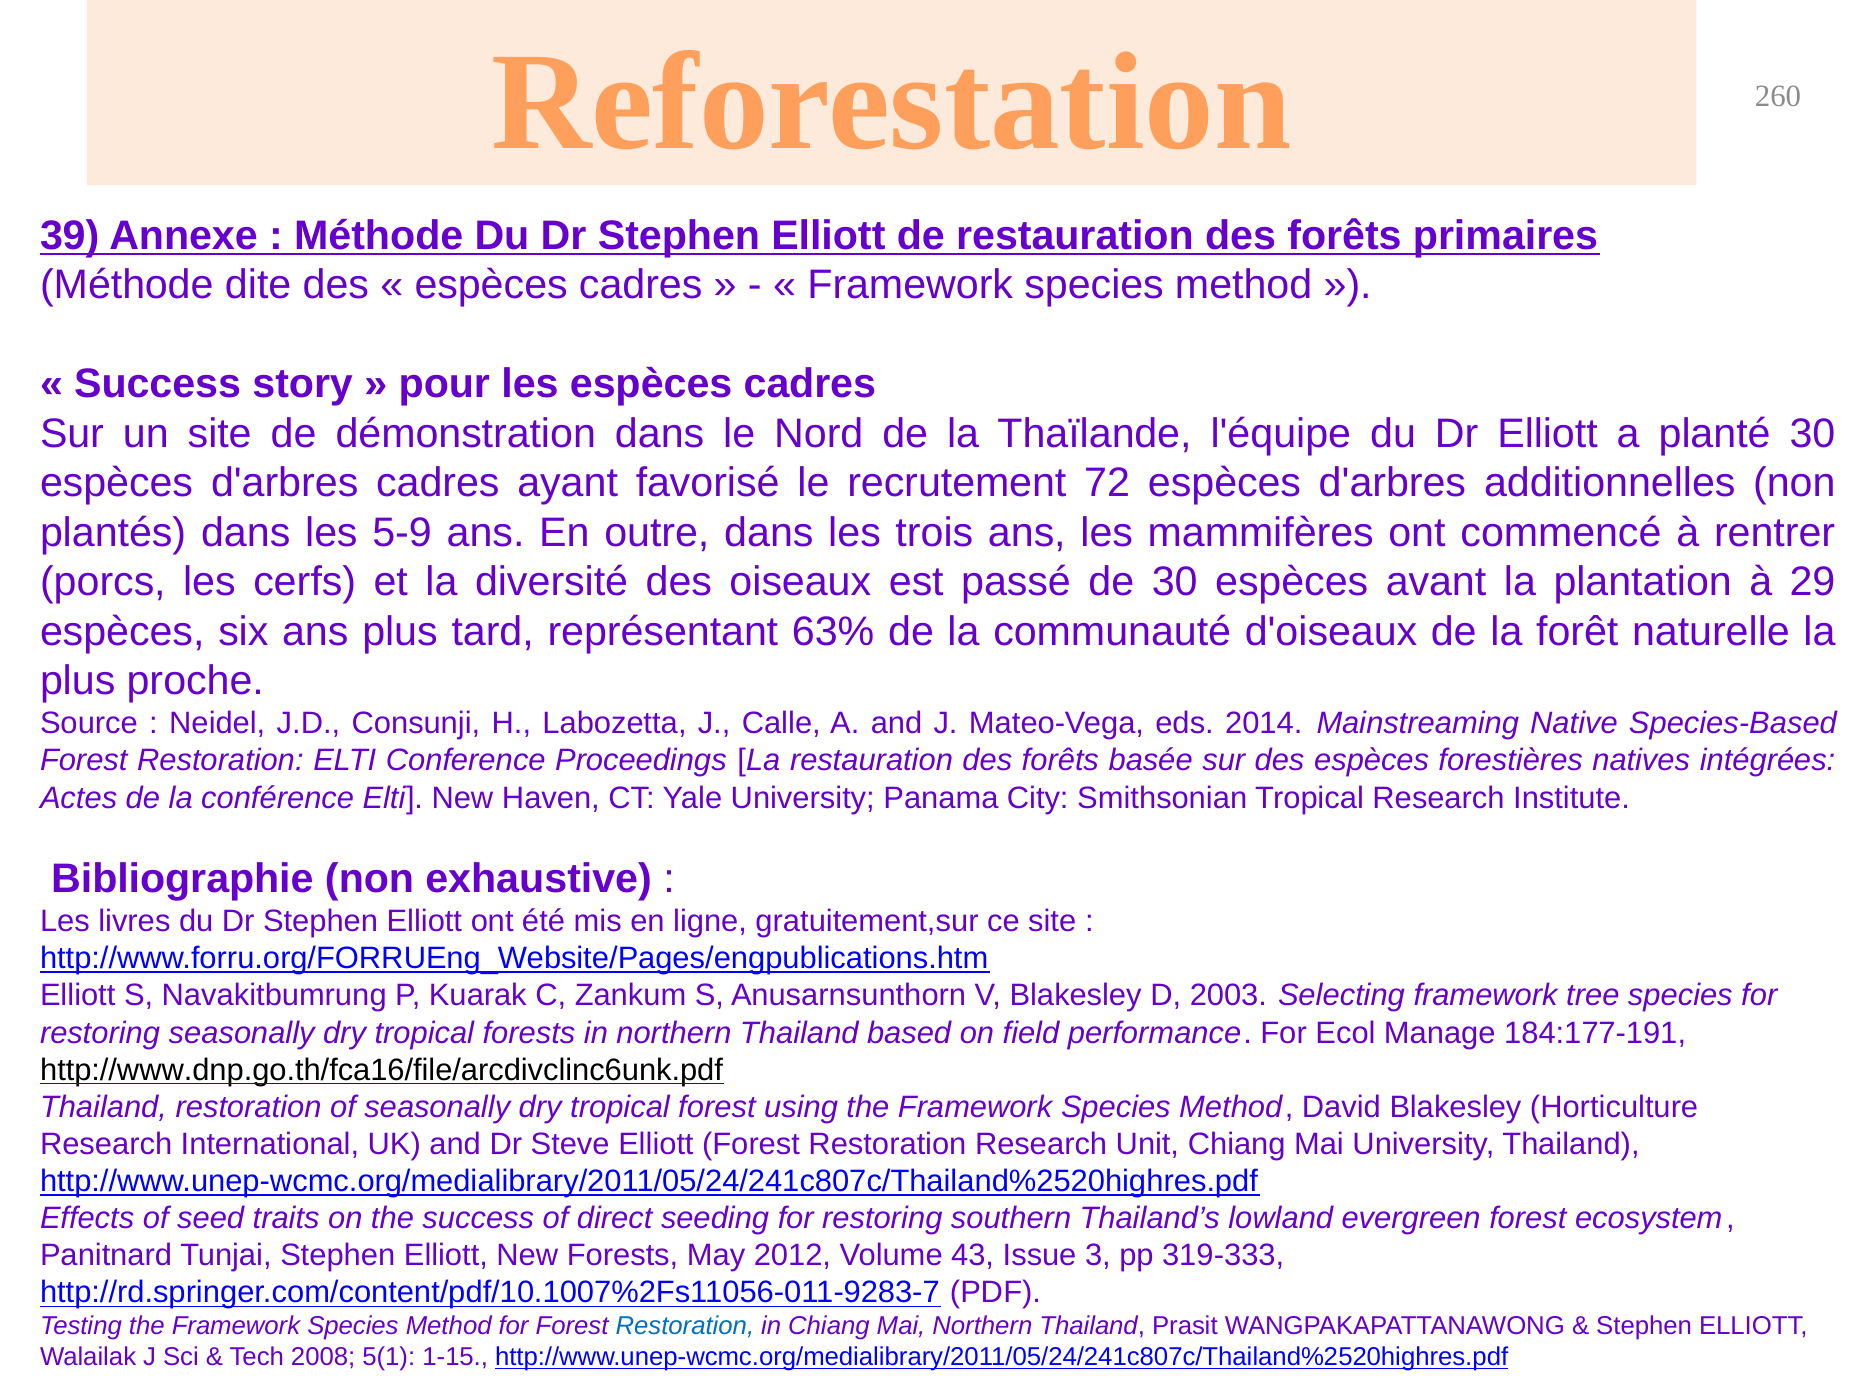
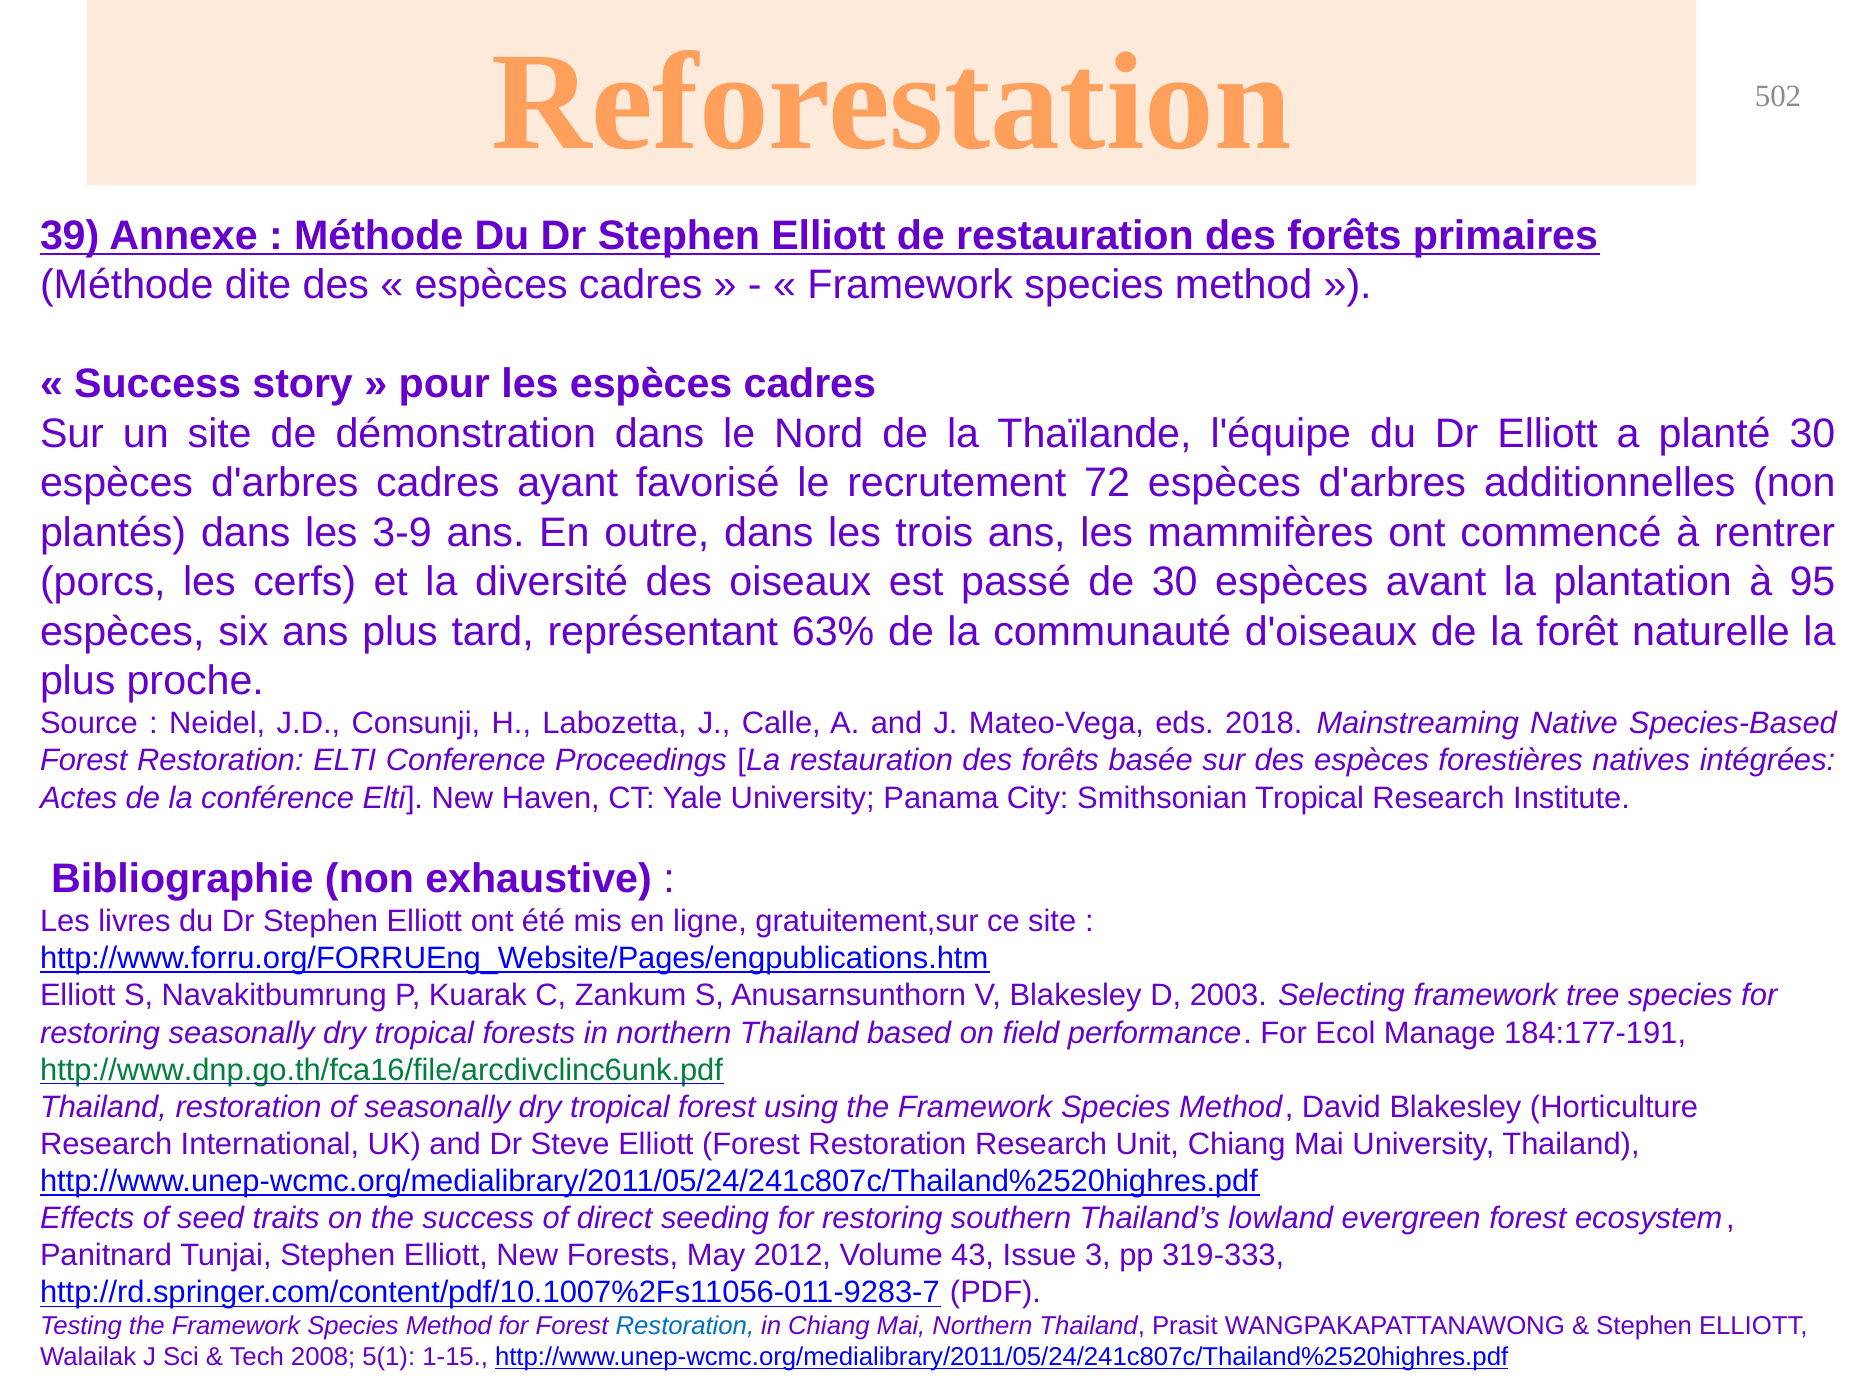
260: 260 -> 502 (1778, 96)
5-9: 5-9 -> 3-9 (402, 533)
29: 29 -> 95 (1813, 582)
2014: 2014 -> 2018 (1264, 724)
http://www.dnp.go.th/fca16/file/arcdivclinc6unk.pdf colour: black -> green (382, 1070)
